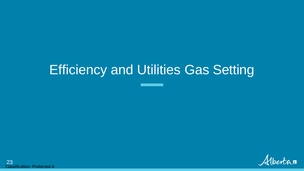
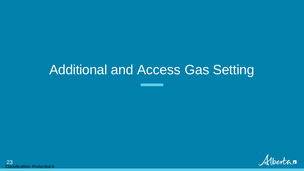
Efficiency: Efficiency -> Additional (78, 70)
Utilities: Utilities -> Access (159, 70)
